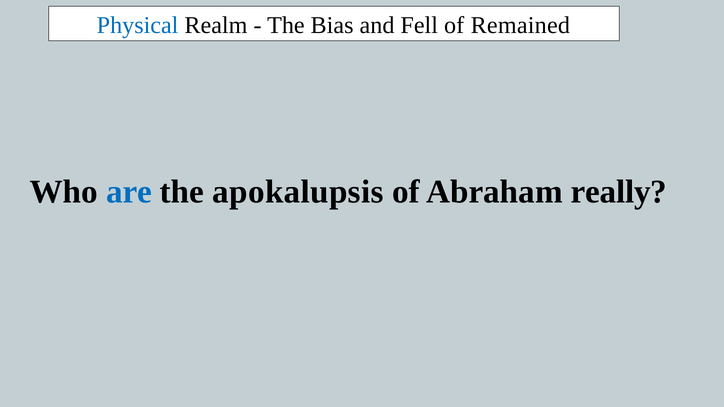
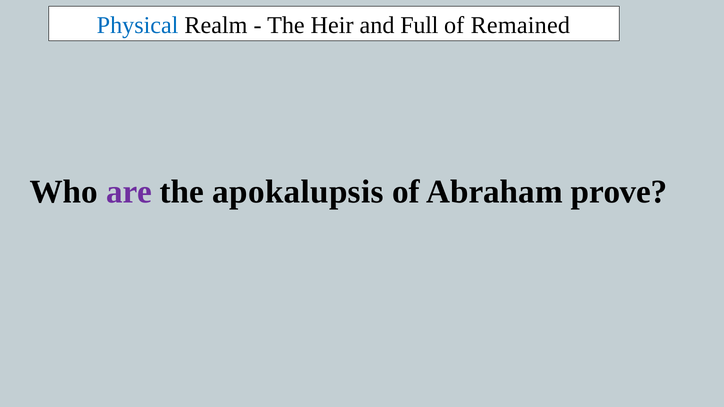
Bias: Bias -> Heir (332, 25)
Fell: Fell -> Full (419, 25)
are colour: blue -> purple (129, 192)
really: really -> prove (619, 192)
